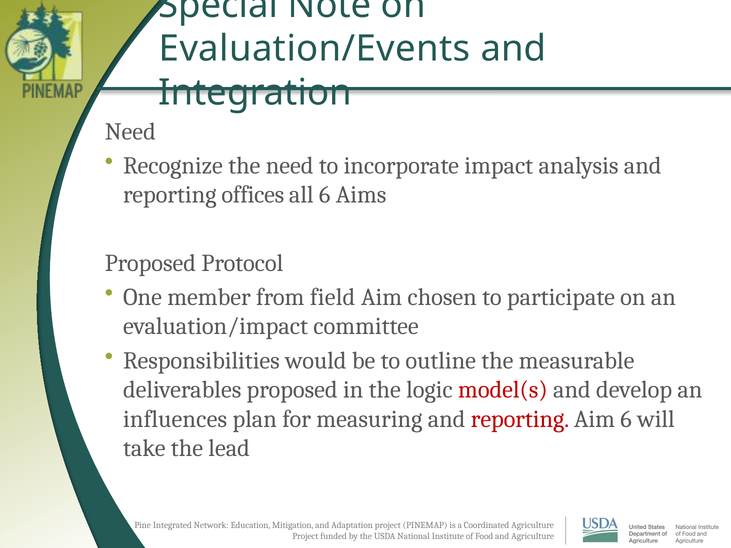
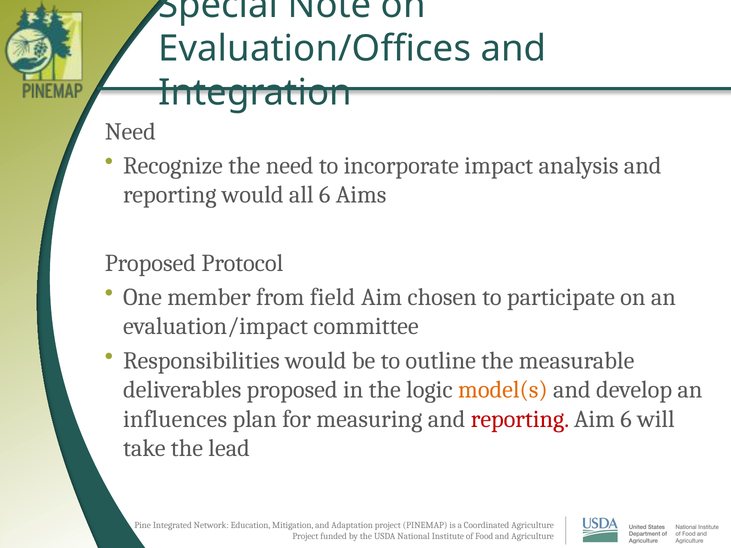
Evaluation/Events: Evaluation/Events -> Evaluation/Offices (315, 49)
reporting offices: offices -> would (253, 195)
model(s colour: red -> orange (503, 390)
